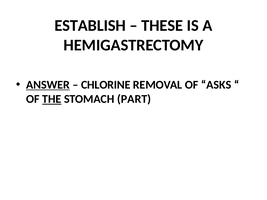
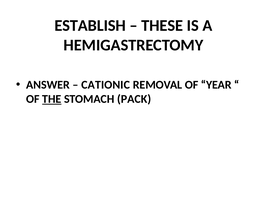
ANSWER underline: present -> none (48, 85)
CHLORINE: CHLORINE -> CATIONIC (106, 85)
ASKS: ASKS -> YEAR (216, 85)
PART: PART -> PACK (134, 99)
